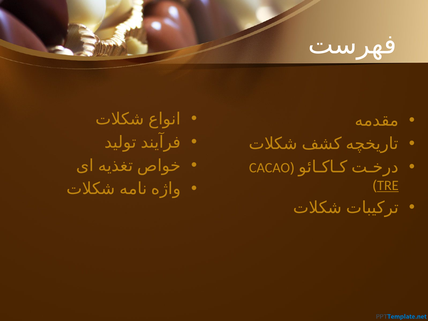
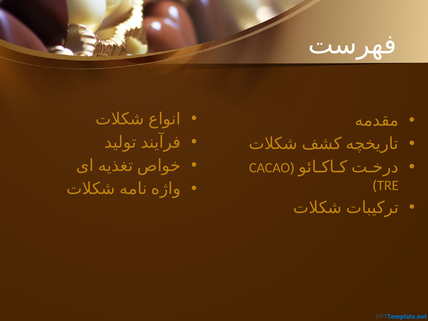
TRE underline: present -> none (388, 186)
